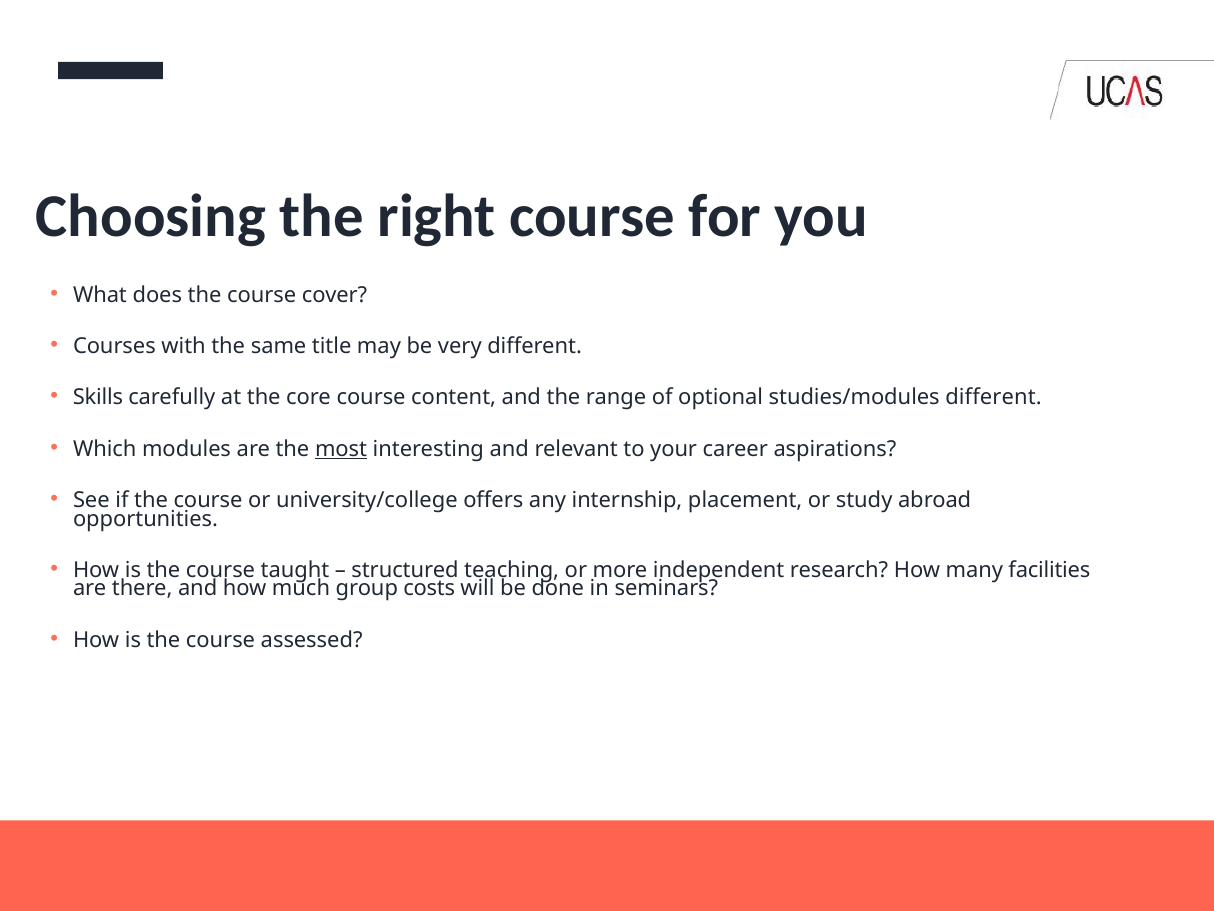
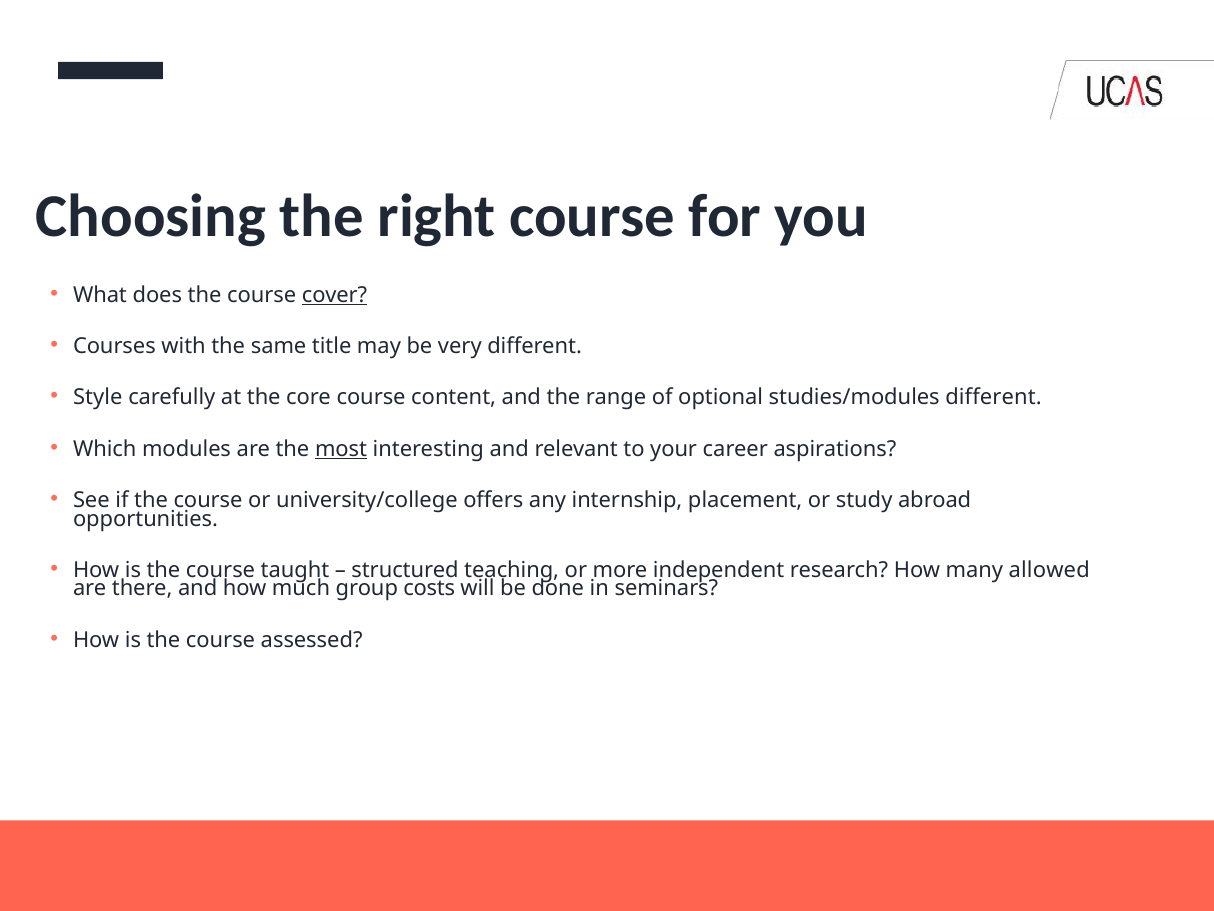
cover underline: none -> present (335, 295)
Skills: Skills -> Style (98, 397)
facilities: facilities -> allowed (1049, 570)
